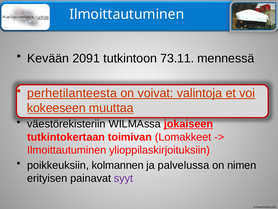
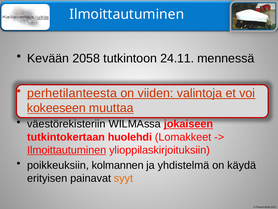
2091: 2091 -> 2058 (86, 58)
73.11: 73.11 -> 24.11 (177, 58)
voivat: voivat -> viiden (156, 93)
toimivan: toimivan -> huolehdi (130, 137)
Ilmoittautuminen underline: none -> present (67, 150)
palvelussa: palvelussa -> yhdistelmä (184, 165)
nimen: nimen -> käydä (242, 165)
syyt colour: purple -> orange (124, 178)
